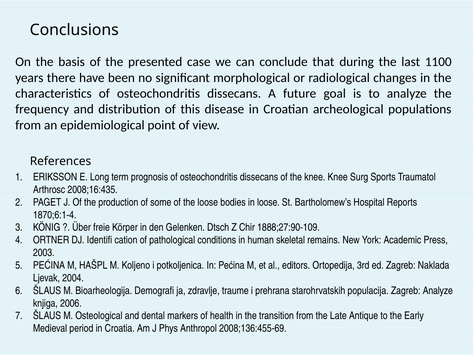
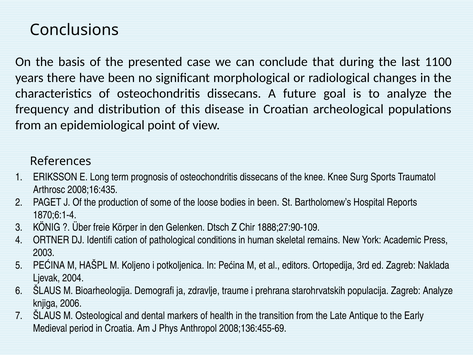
in loose: loose -> been (268, 202)
